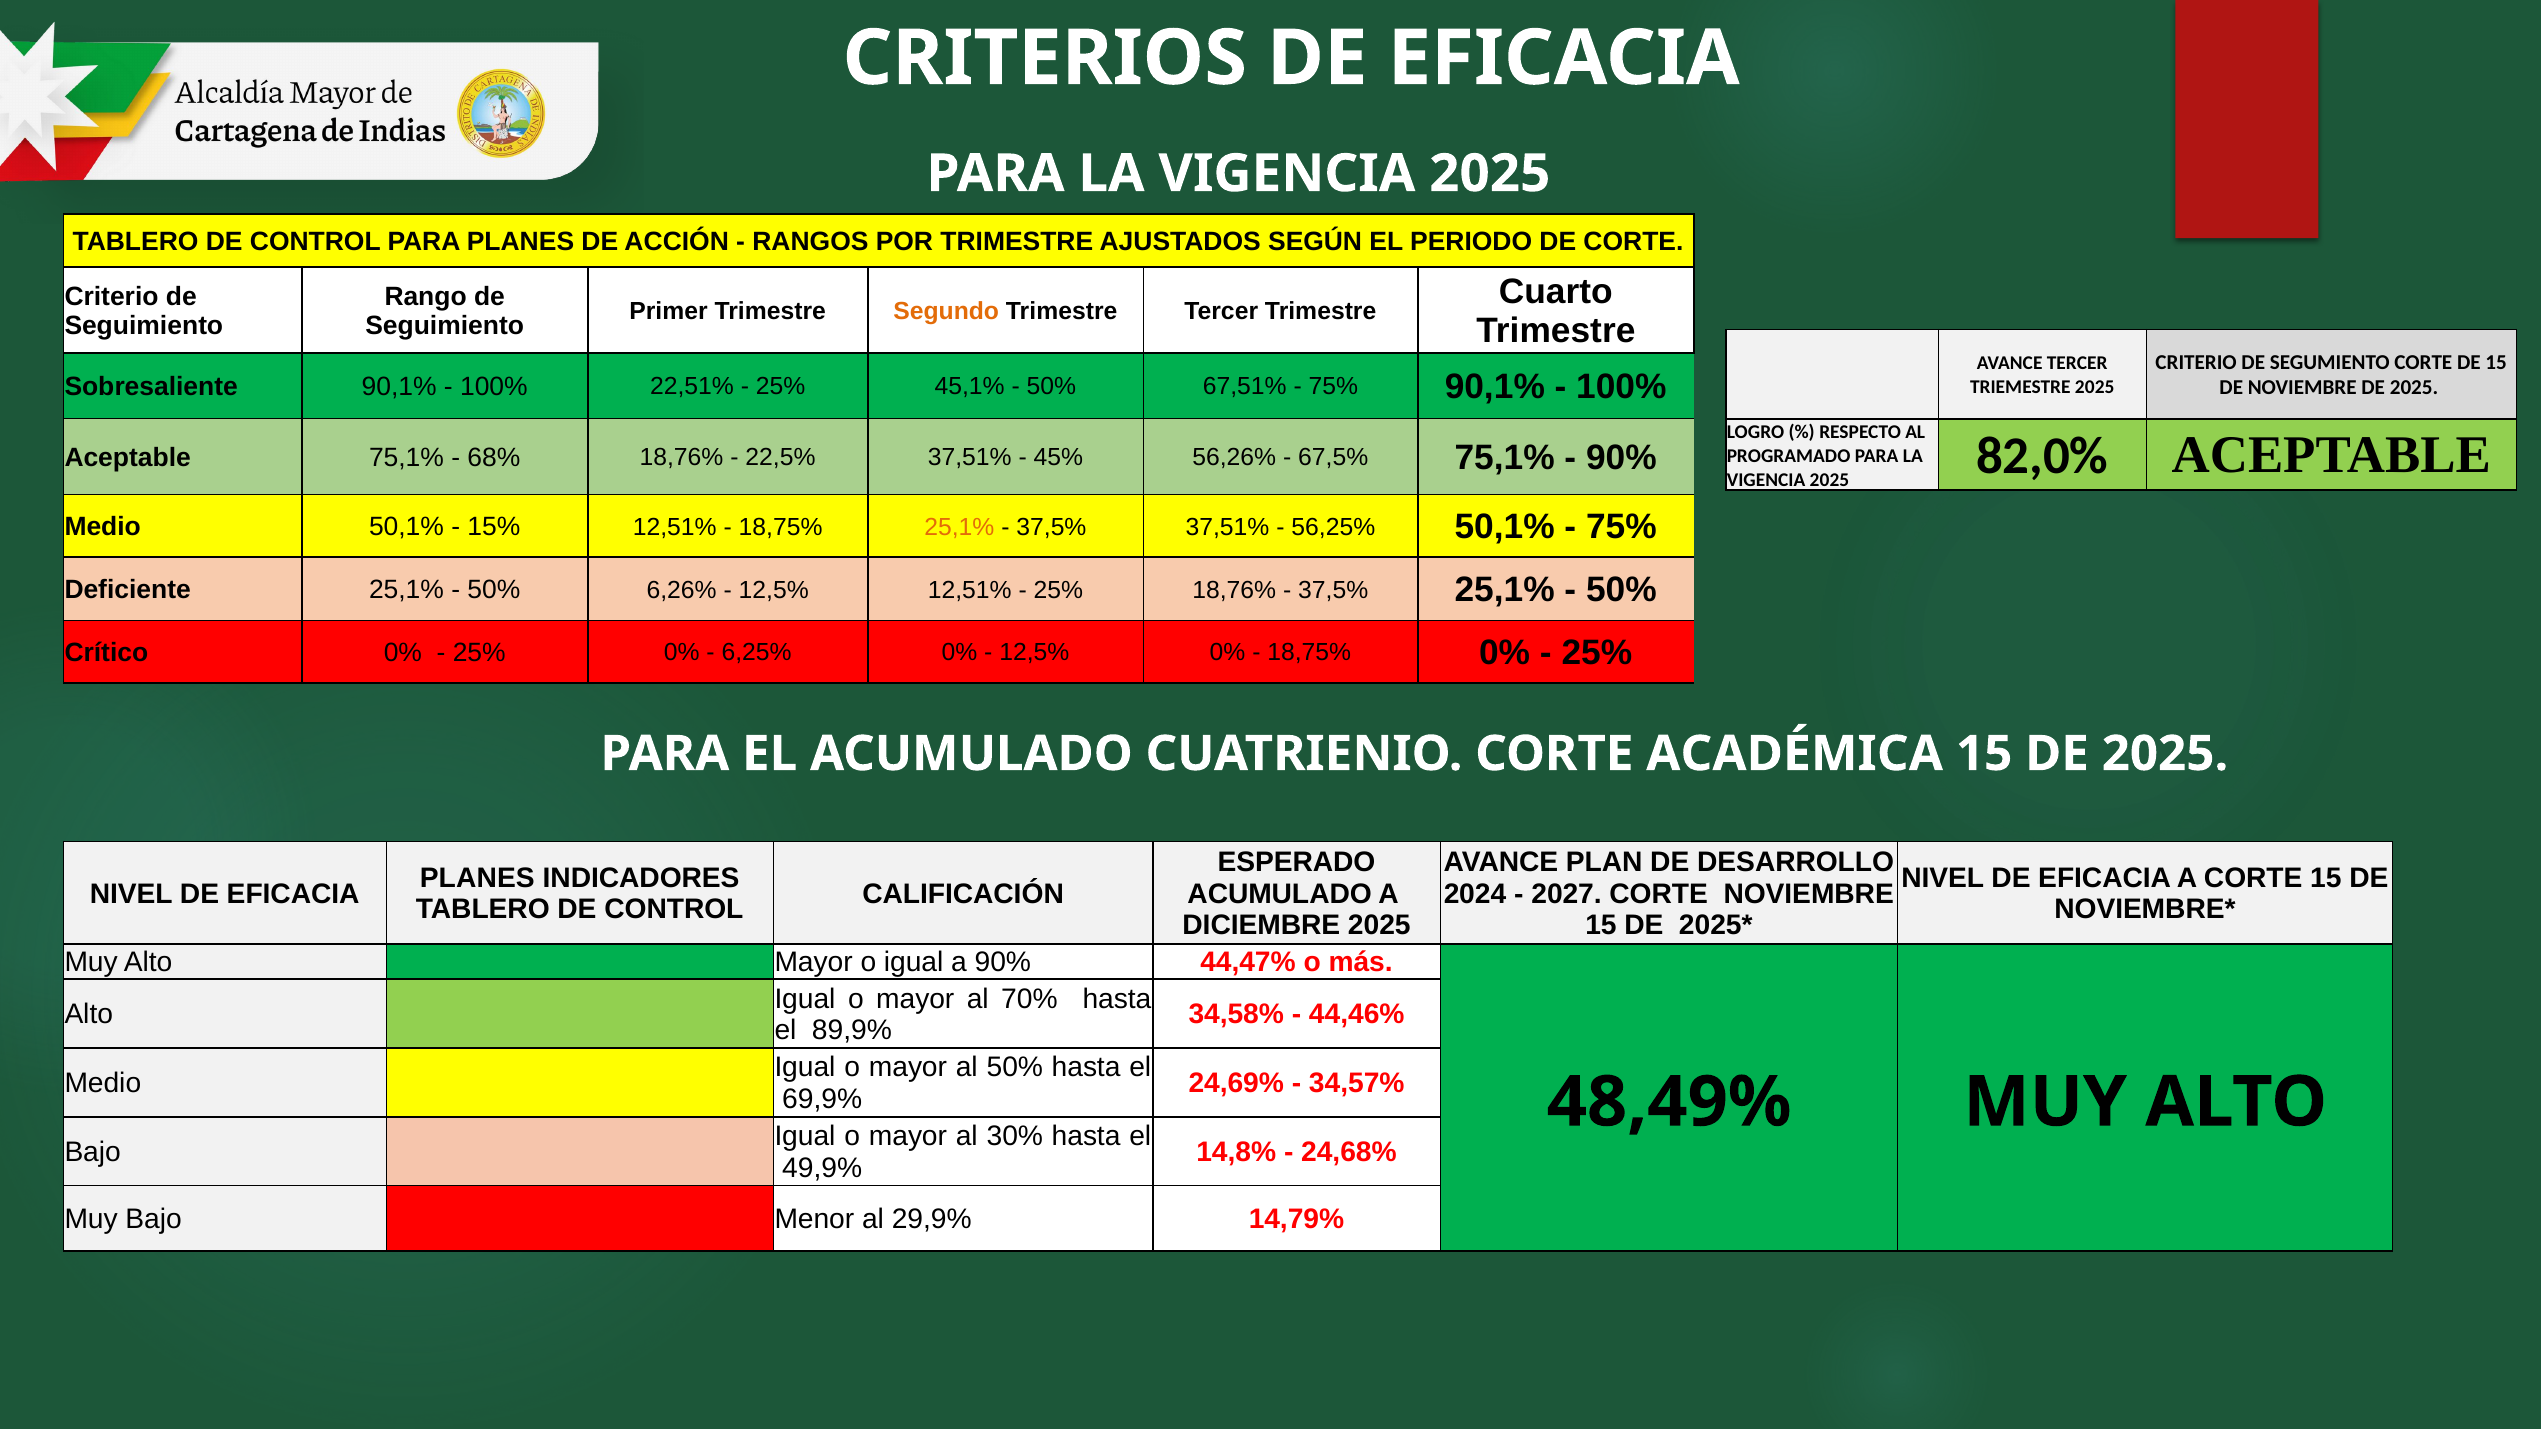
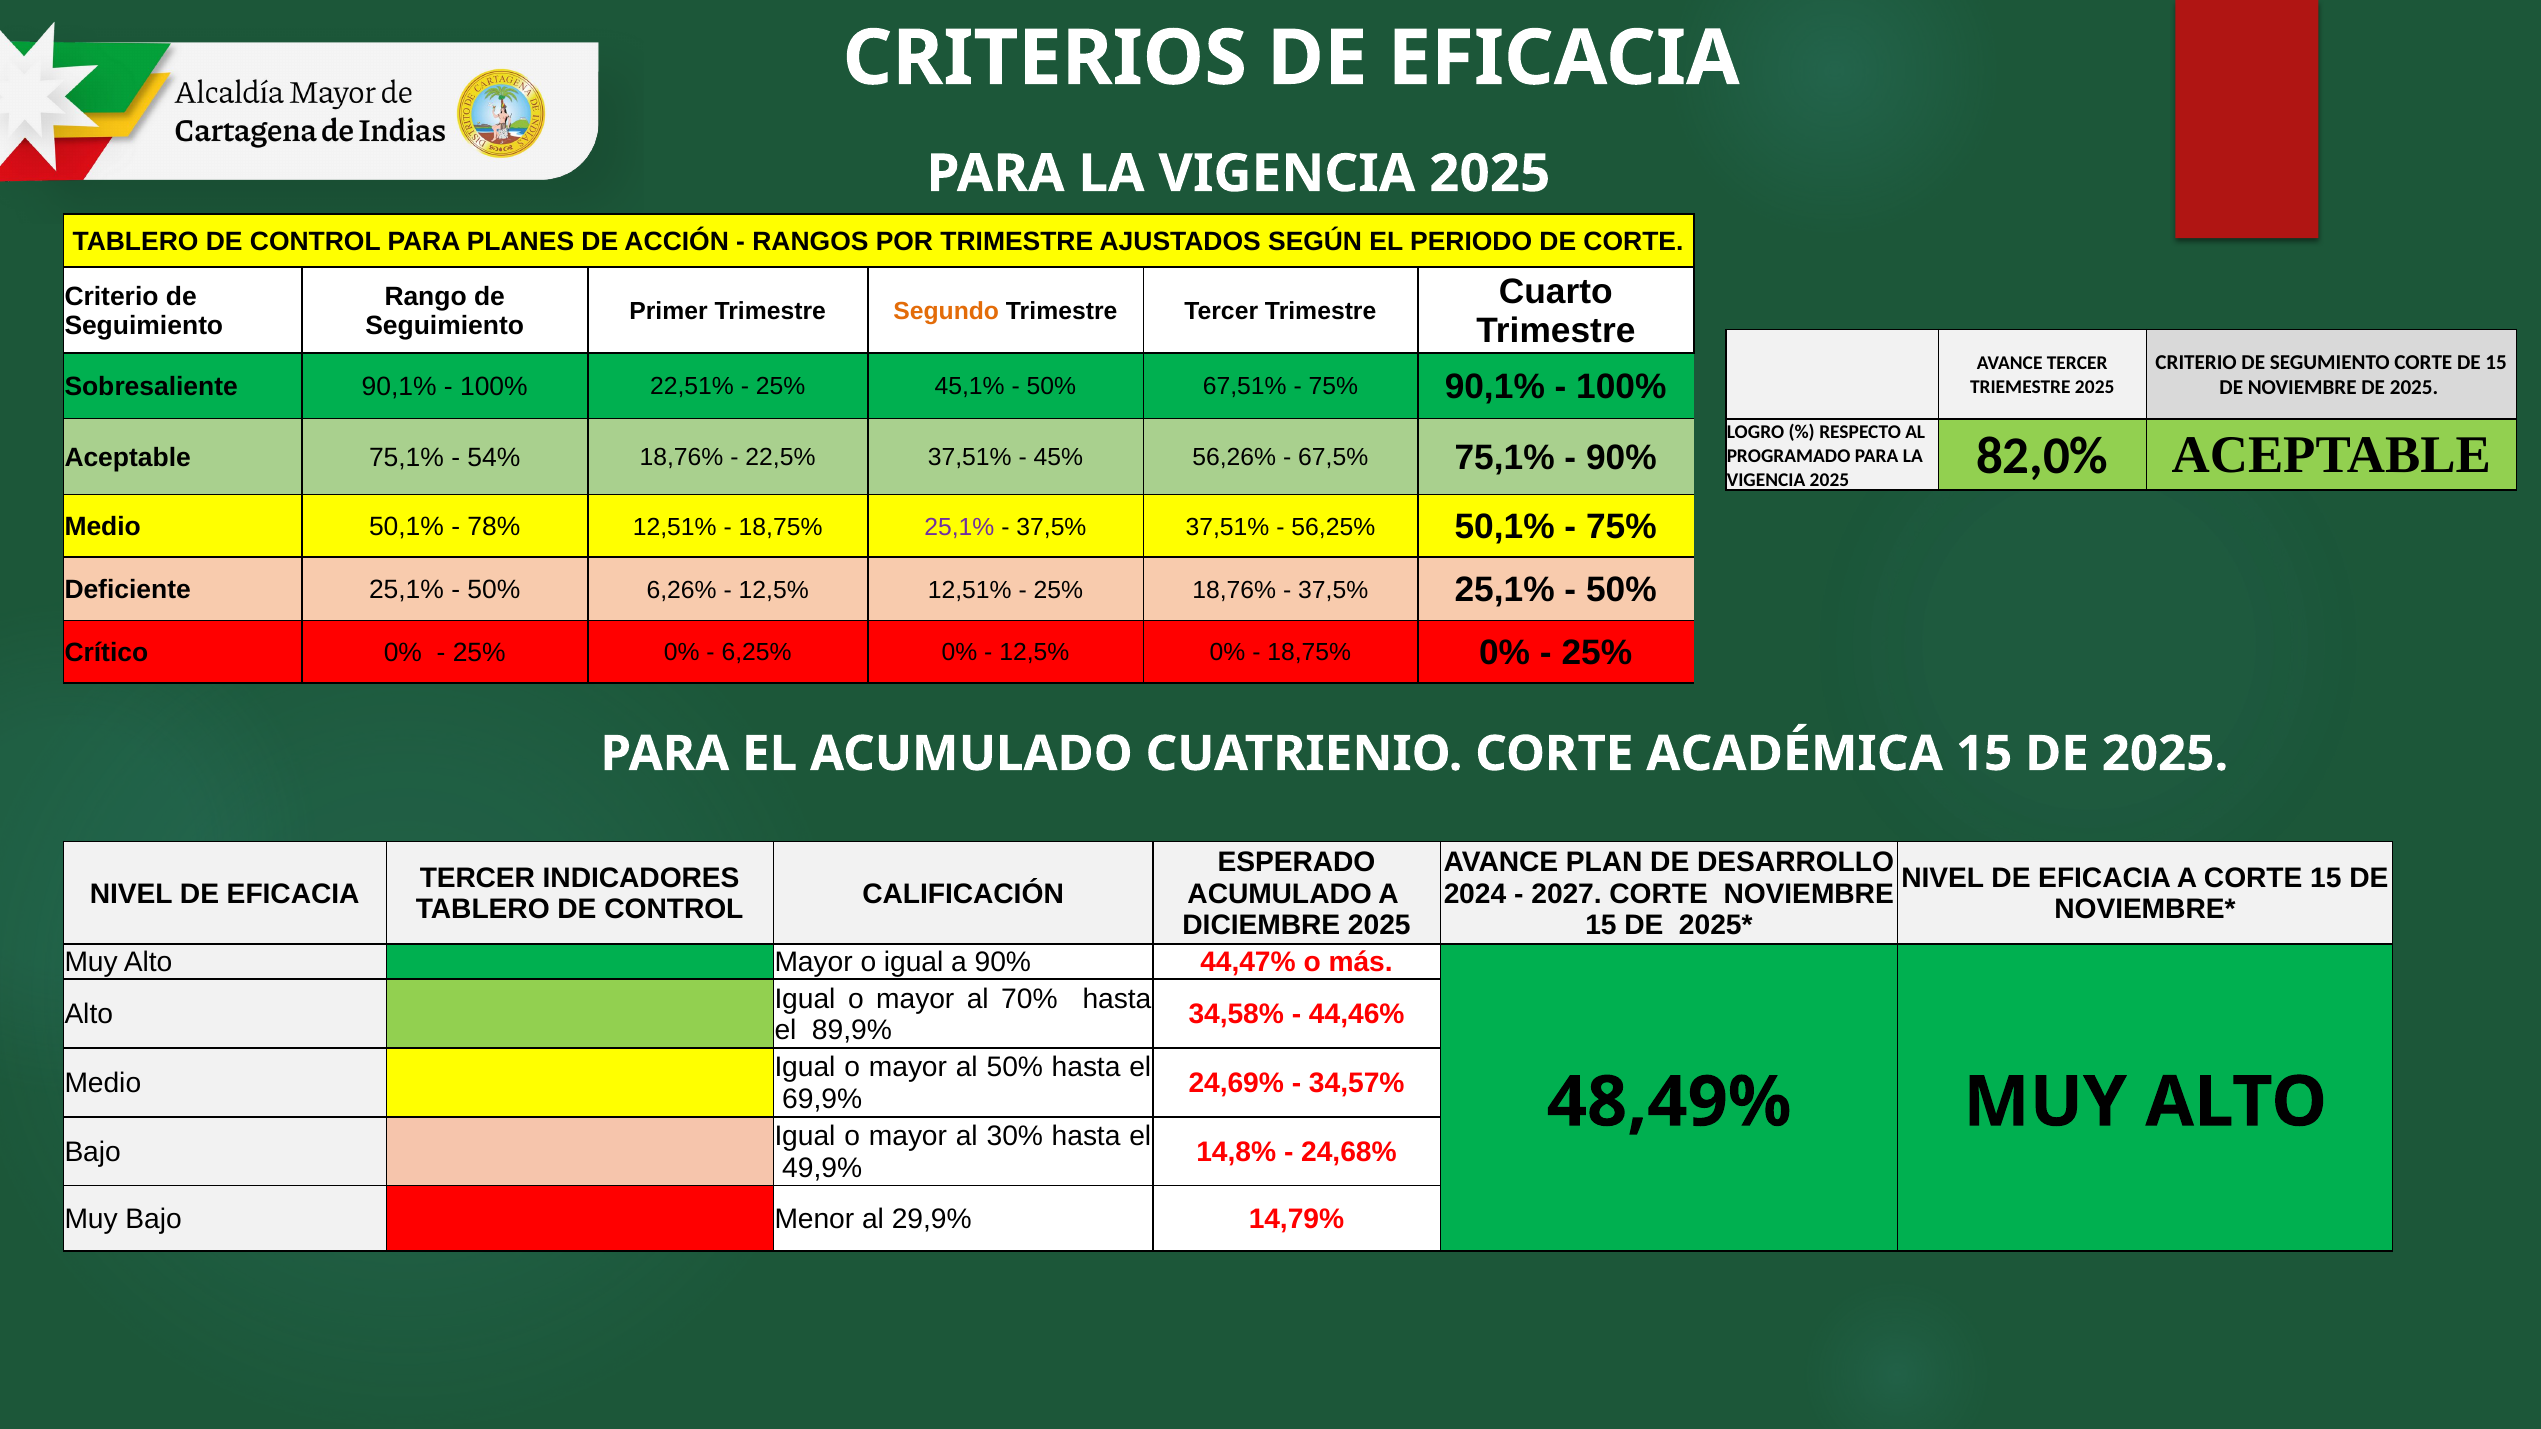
68%: 68% -> 54% (494, 458)
15%: 15% -> 78% (494, 527)
25,1% colour: orange -> purple (959, 527)
PLANES: PLANES -> TERCER (477, 878)
